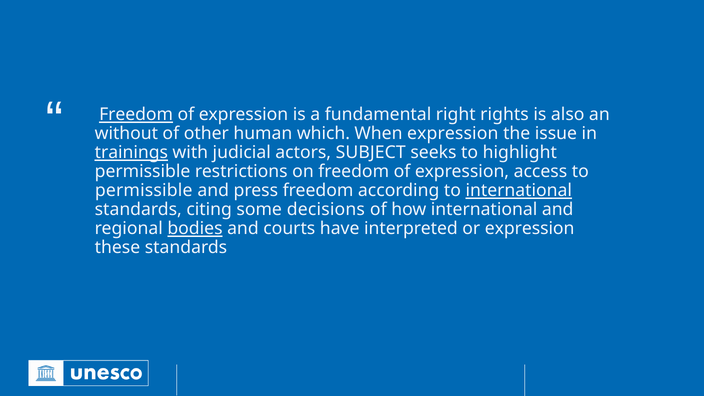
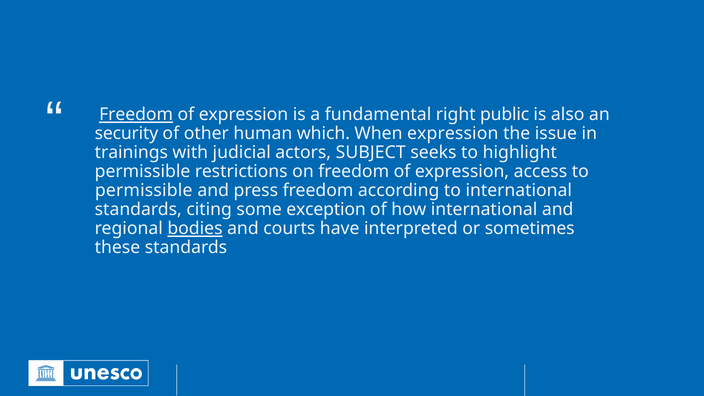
rights: rights -> public (505, 115)
without: without -> security (126, 134)
trainings underline: present -> none (131, 153)
international underline: present -> none (519, 191)
decisions: decisions -> exception (326, 210)
or expression: expression -> sometimes (530, 229)
